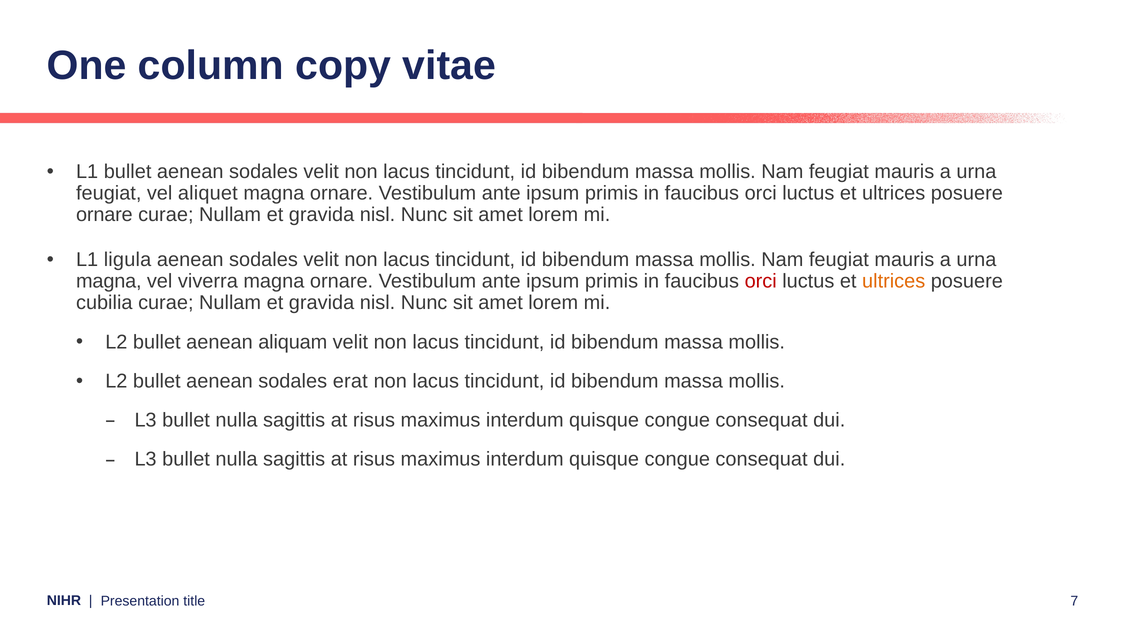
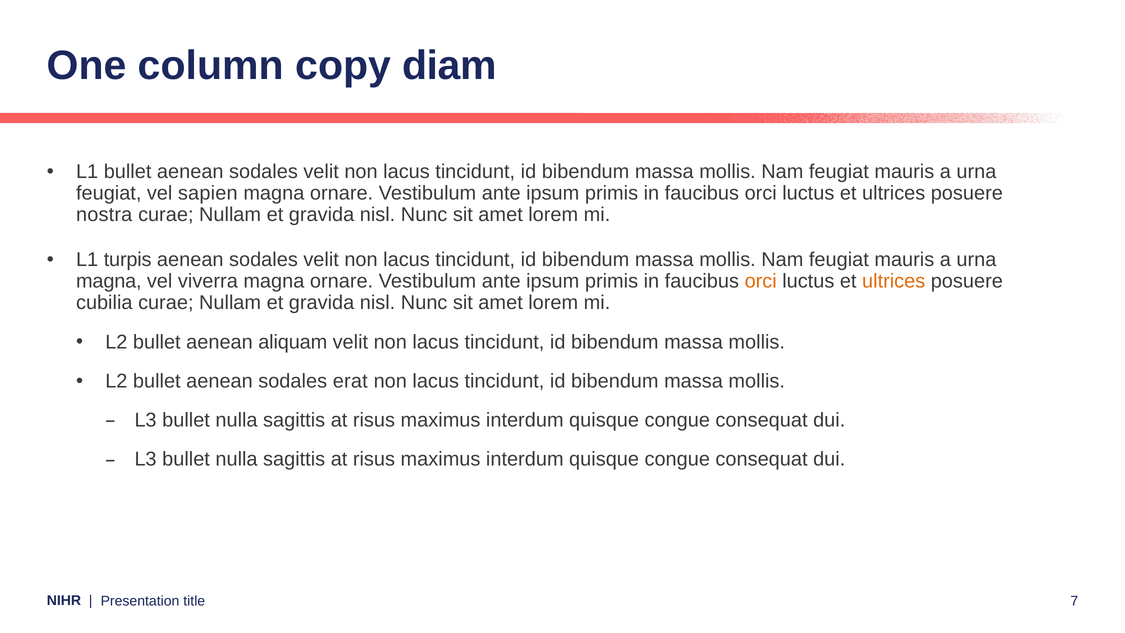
vitae: vitae -> diam (449, 66)
aliquet: aliquet -> sapien (208, 193)
ornare: ornare -> nostra (104, 215)
ligula: ligula -> turpis (128, 260)
orci colour: red -> orange (761, 281)
